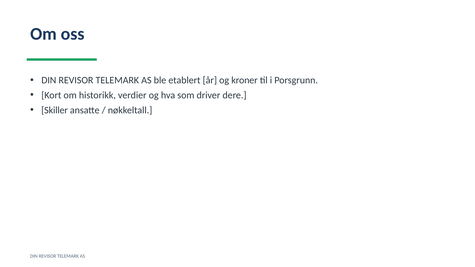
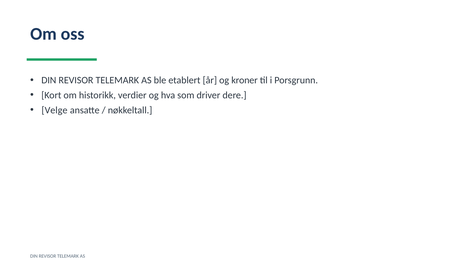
Skiller: Skiller -> Velge (54, 110)
